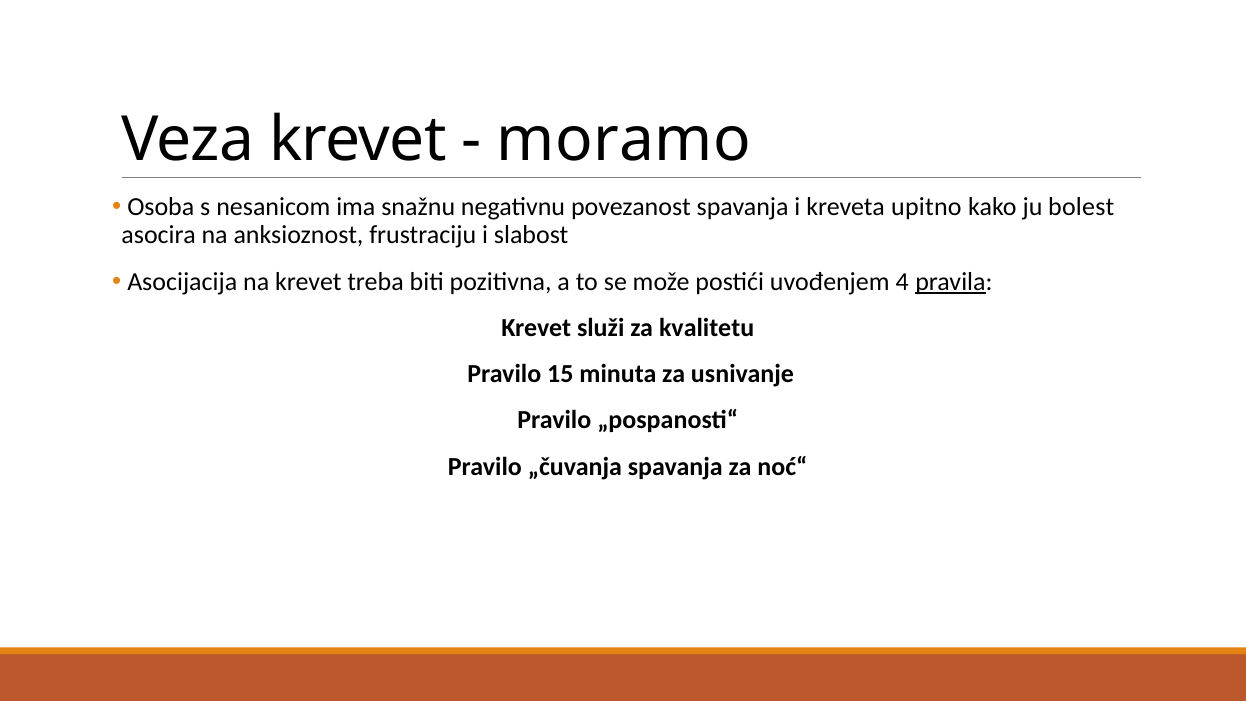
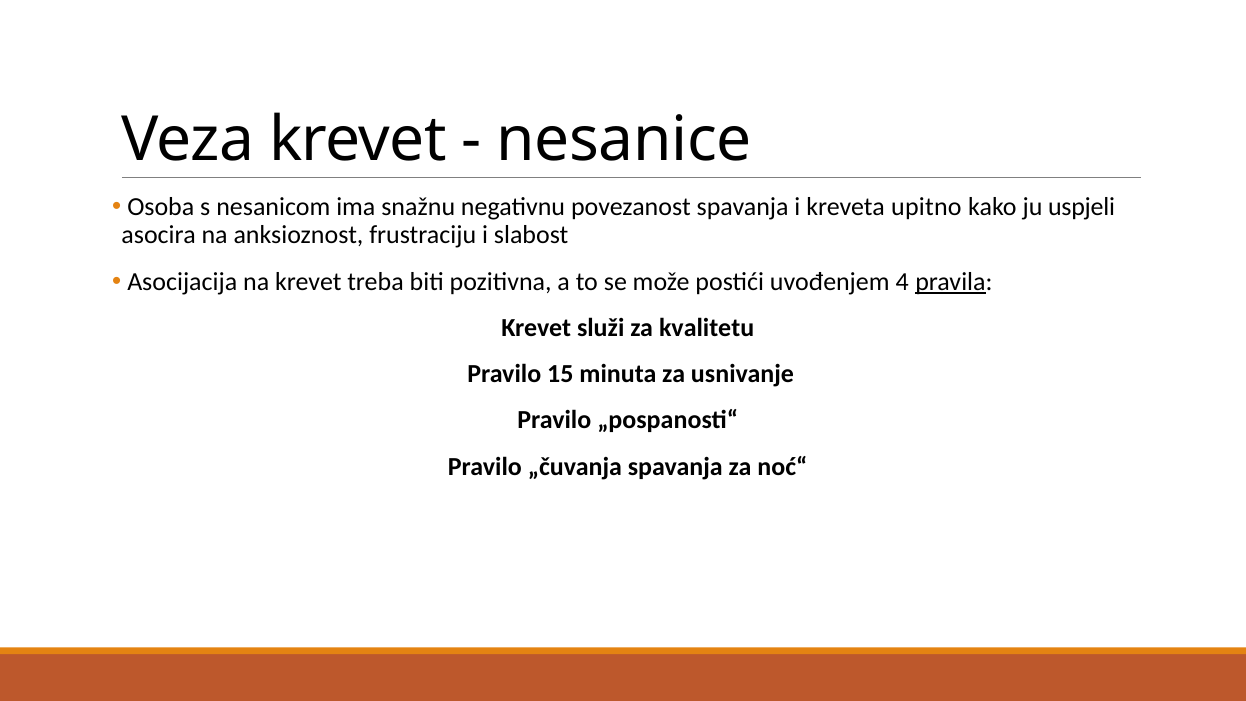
moramo: moramo -> nesanice (624, 140)
bolest: bolest -> uspjeli (1082, 207)
